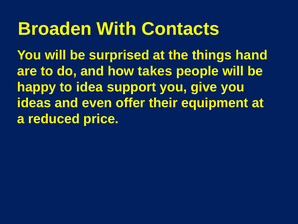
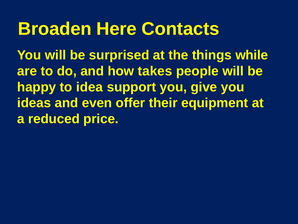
With: With -> Here (117, 29)
hand: hand -> while (252, 55)
